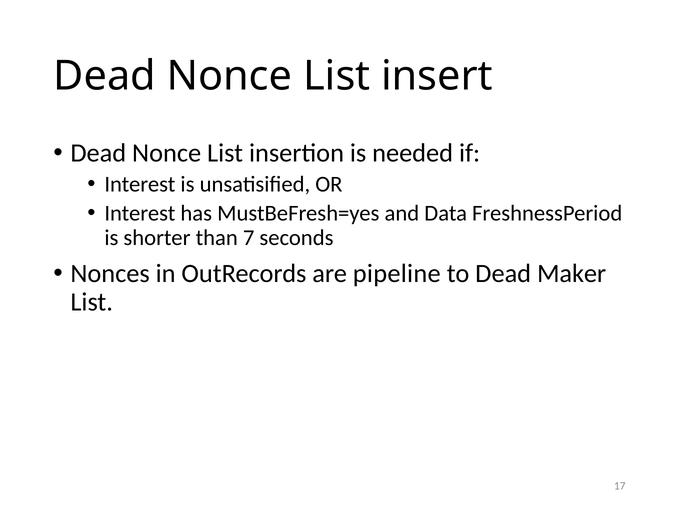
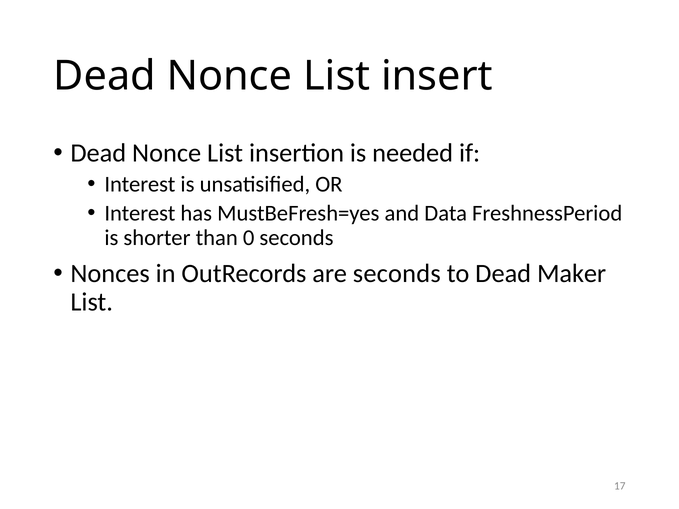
7: 7 -> 0 (249, 238)
are pipeline: pipeline -> seconds (397, 274)
